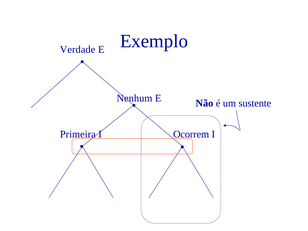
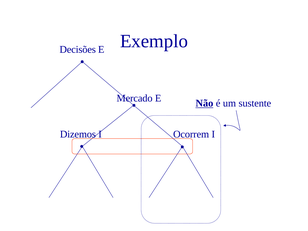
Verdade: Verdade -> Decisões (78, 49)
Nenhum: Nenhum -> Mercado (135, 98)
Não underline: none -> present (204, 103)
Primeira: Primeira -> Dizemos (78, 134)
